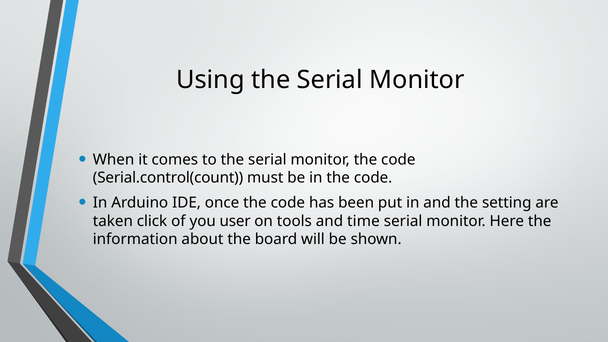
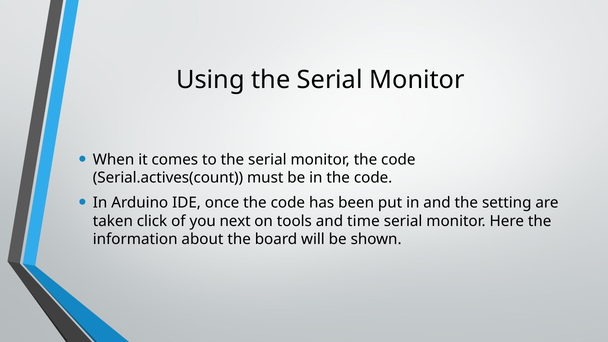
Serial.control(count: Serial.control(count -> Serial.actives(count (168, 178)
user: user -> next (235, 221)
